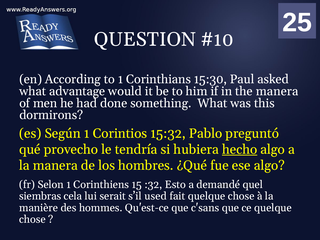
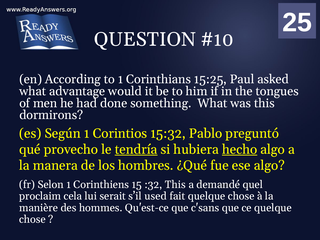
15:30: 15:30 -> 15:25 (210, 79)
the manera: manera -> tongues (277, 91)
tendría underline: none -> present (136, 149)
:32 Esto: Esto -> This (175, 185)
siembras: siembras -> proclaim (40, 196)
